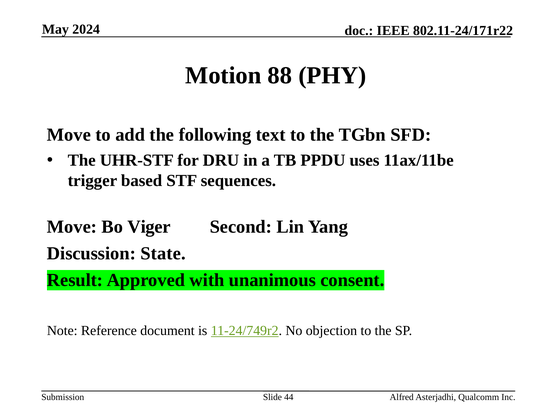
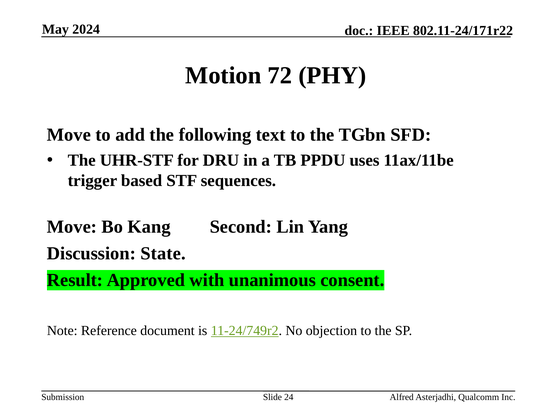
88: 88 -> 72 (280, 75)
Viger: Viger -> Kang (149, 227)
44: 44 -> 24 (289, 397)
